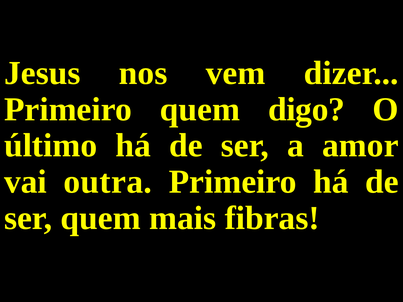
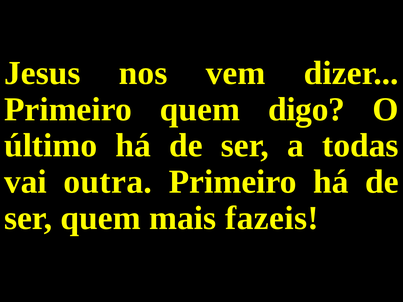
amor: amor -> todas (360, 146)
fibras: fibras -> fazeis (272, 218)
